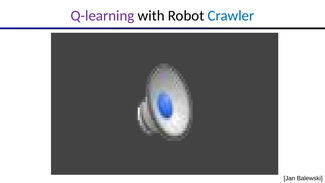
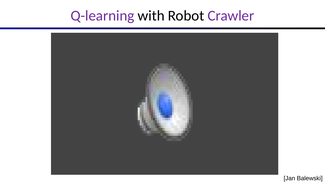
Crawler colour: blue -> purple (231, 16)
